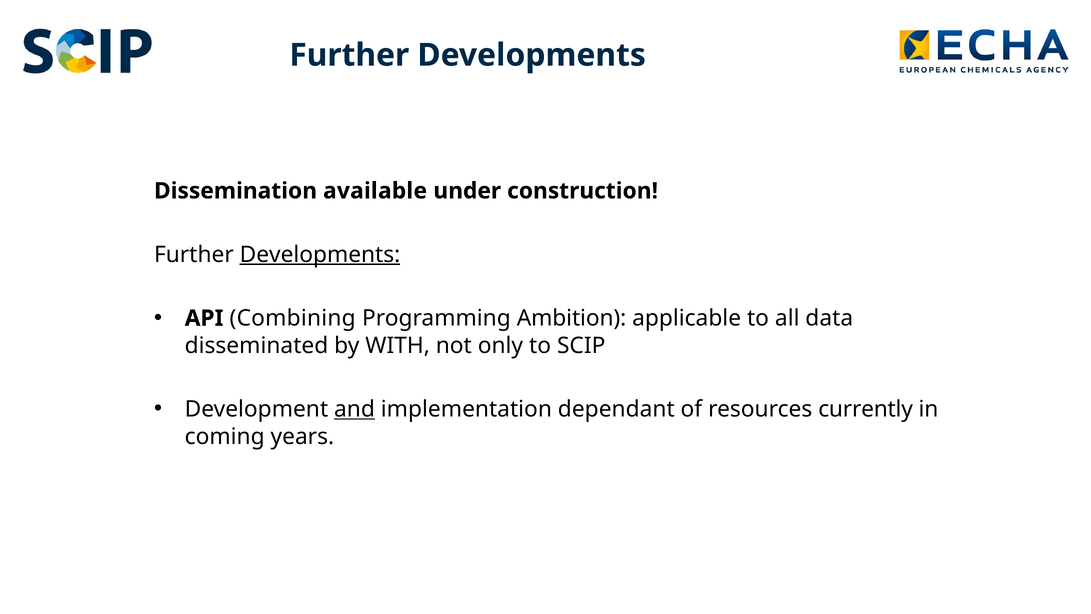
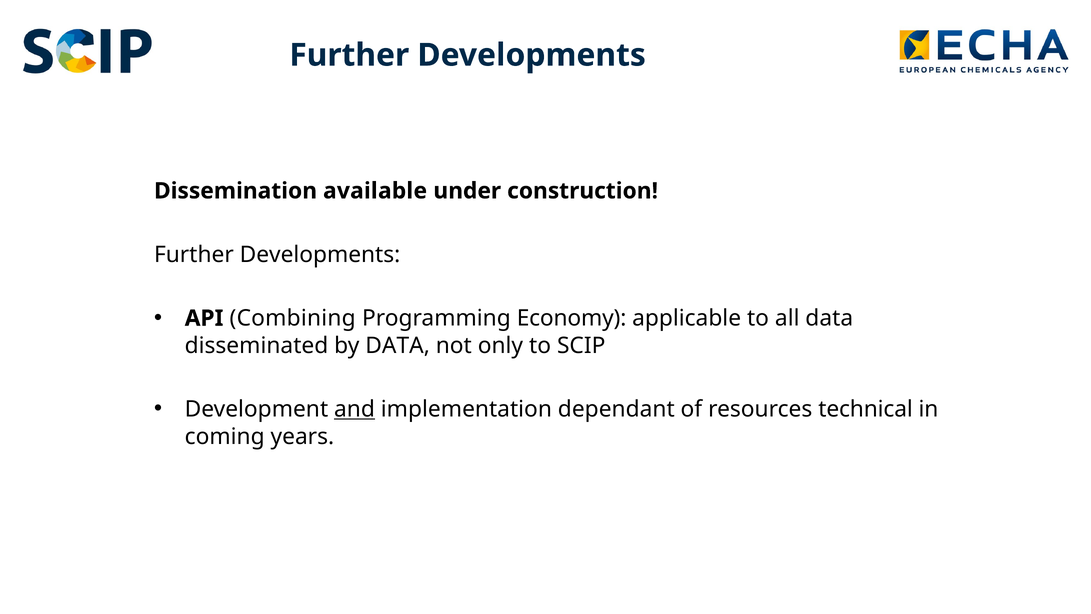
Developments underline: present -> none (320, 254)
Ambition: Ambition -> Economy (572, 318)
by WITH: WITH -> DATA (398, 345)
currently: currently -> technical (866, 409)
